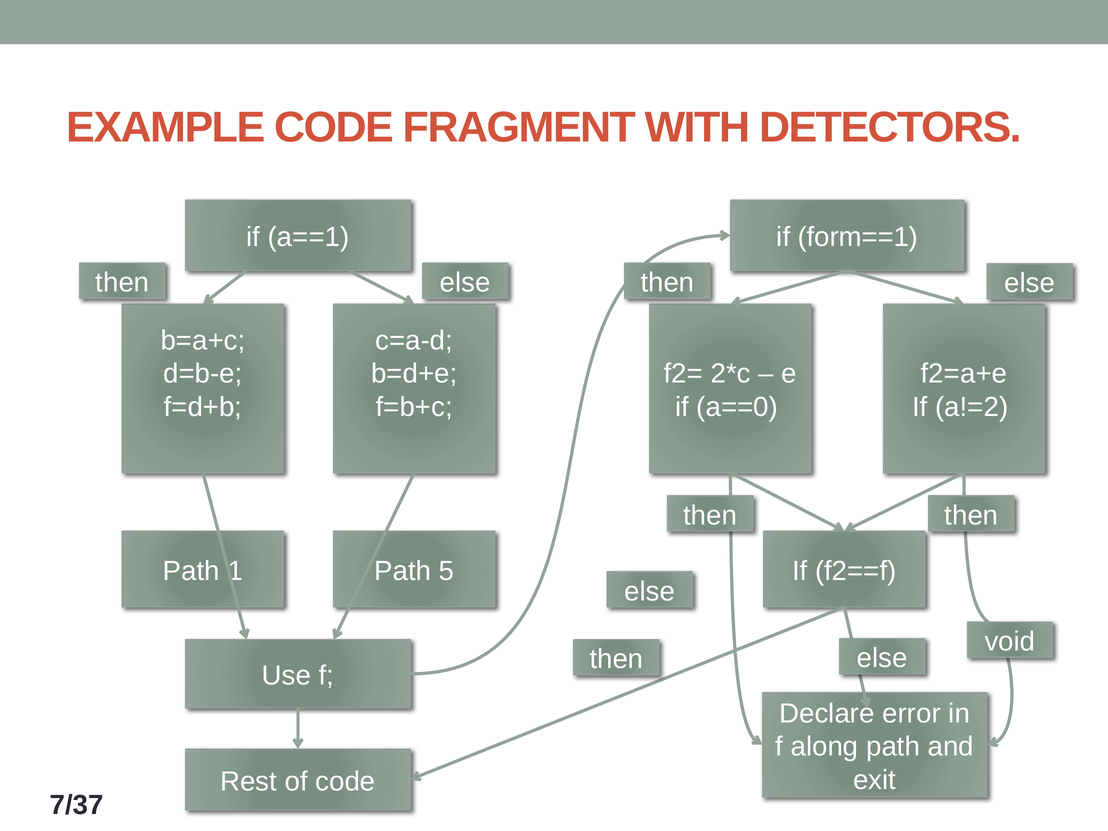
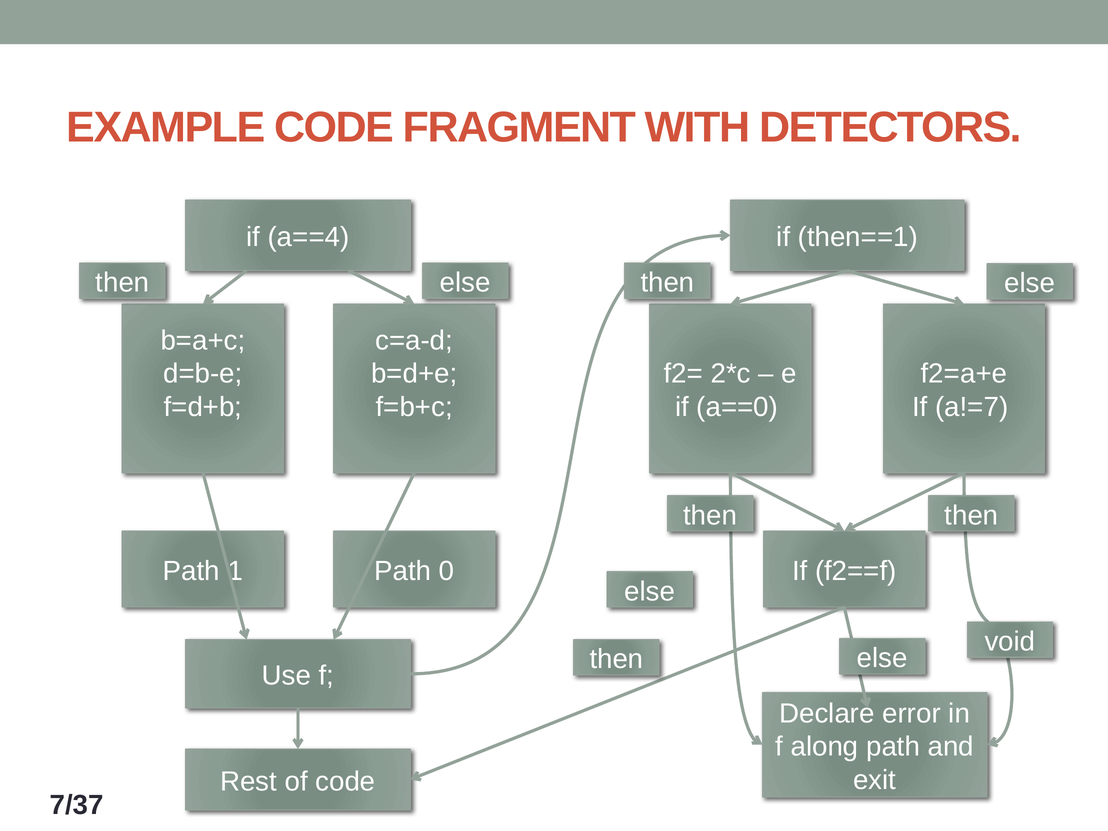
a==1: a==1 -> a==4 (309, 237)
form==1: form==1 -> then==1 (858, 237)
a!=2: a!=2 -> a!=7 (972, 407)
5: 5 -> 0 (447, 571)
